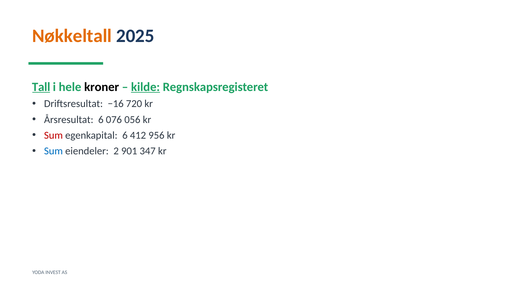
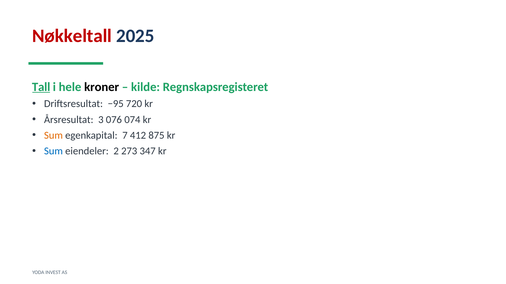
Nøkkeltall colour: orange -> red (72, 36)
kilde underline: present -> none (146, 87)
−16: −16 -> −95 (116, 104)
Årsresultat 6: 6 -> 3 (101, 120)
056: 056 -> 074 (132, 120)
Sum colour: red -> orange (53, 136)
egenkapital 6: 6 -> 7 (125, 136)
956: 956 -> 875 (156, 136)
901: 901 -> 273 (129, 152)
